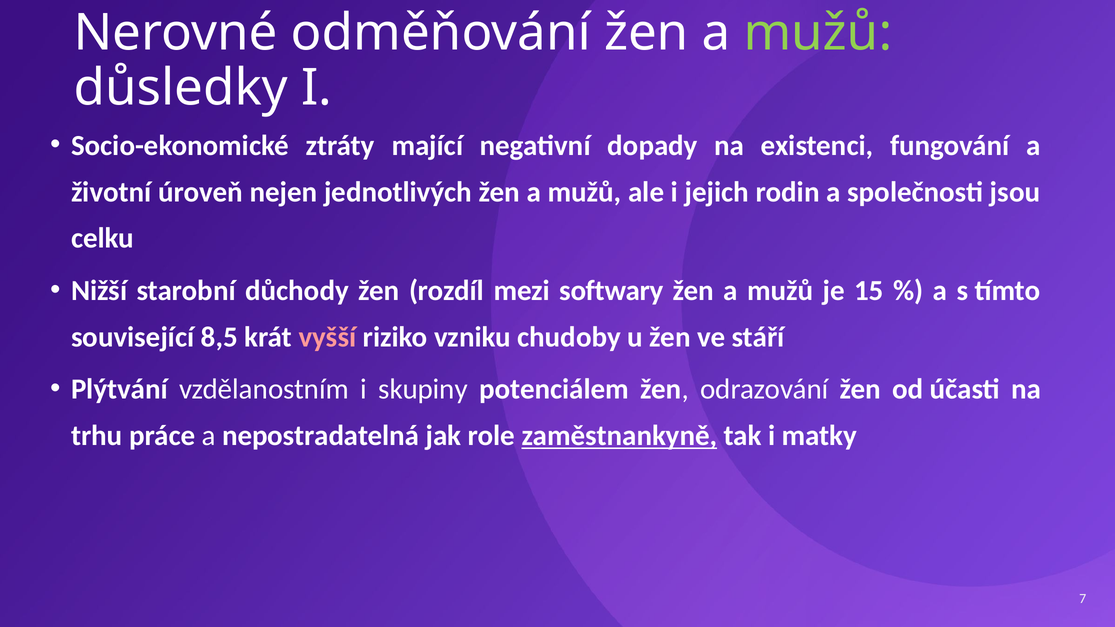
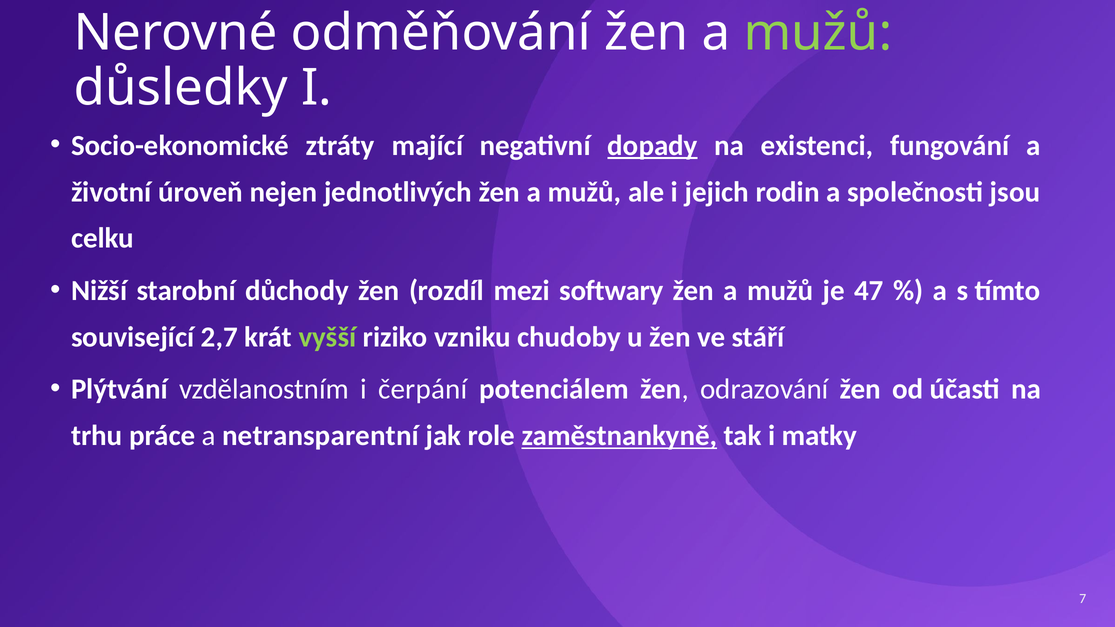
dopady underline: none -> present (653, 146)
15: 15 -> 47 (869, 291)
8,5: 8,5 -> 2,7 (219, 337)
vyšší colour: pink -> light green (327, 337)
skupiny: skupiny -> čerpání (423, 389)
nepostradatelná: nepostradatelná -> netransparentní (321, 436)
